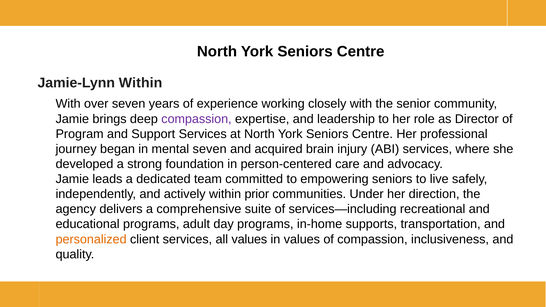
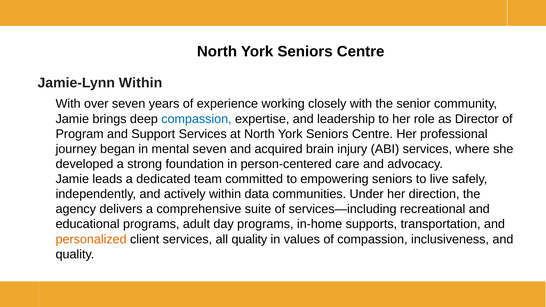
compassion colour: purple -> blue (196, 119)
prior: prior -> data (257, 194)
all values: values -> quality (249, 239)
